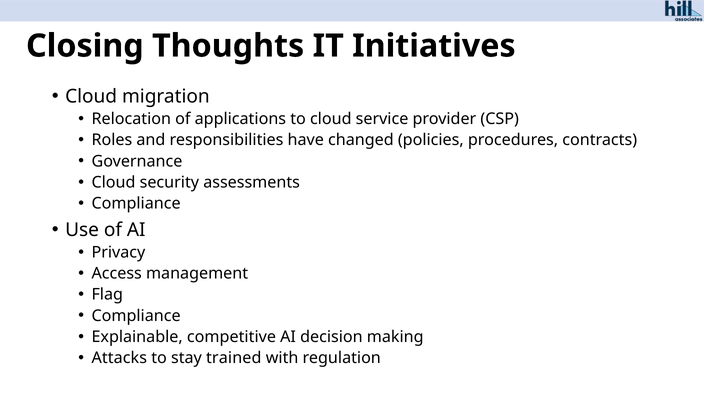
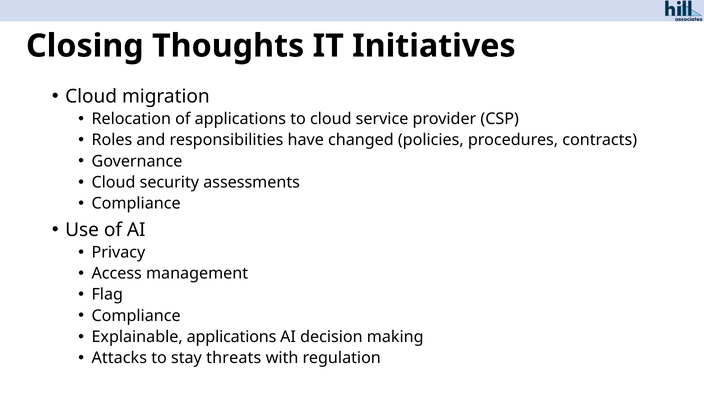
Explainable competitive: competitive -> applications (232, 337)
trained: trained -> threats (234, 358)
